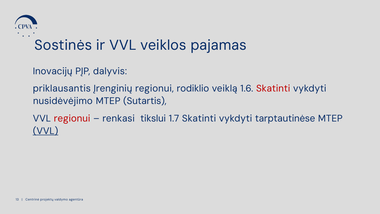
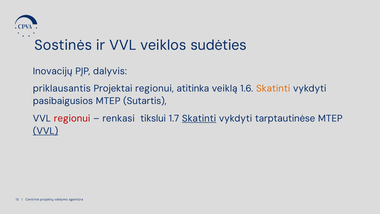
pajamas: pajamas -> sudėties (219, 45)
Įrenginių: Įrenginių -> Projektai (113, 88)
rodiklio: rodiklio -> atitinka (193, 88)
Skatinti colour: red -> orange (273, 88)
nusidėvėjimo: nusidėvėjimo -> pasibaigusios (63, 101)
Skatinti underline: none -> present (199, 118)
